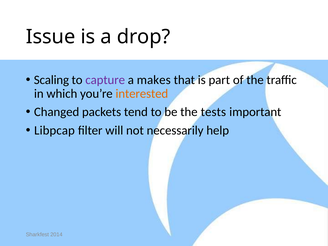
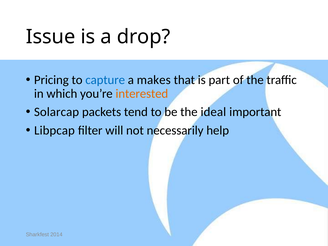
Scaling: Scaling -> Pricing (51, 80)
capture colour: purple -> blue (105, 80)
Changed: Changed -> Solarcap (57, 112)
tests: tests -> ideal (213, 112)
